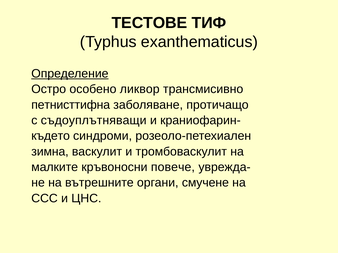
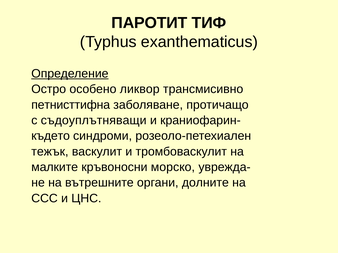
ТЕСТОВЕ: ТЕСТОВЕ -> ПАРОТИТ (149, 23)
зимна: зимна -> тежък (50, 152)
повече: повече -> морско (173, 167)
смучене: смучене -> долните (205, 183)
